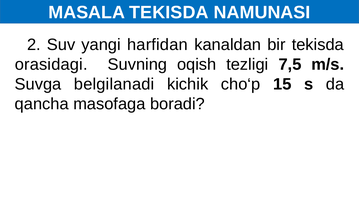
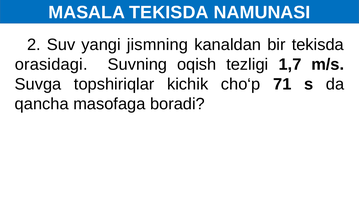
harfidan: harfidan -> jismning (157, 45)
7,5: 7,5 -> 1,7 (290, 64)
belgilanadi: belgilanadi -> topshiriqlar (114, 84)
15: 15 -> 71 (282, 84)
